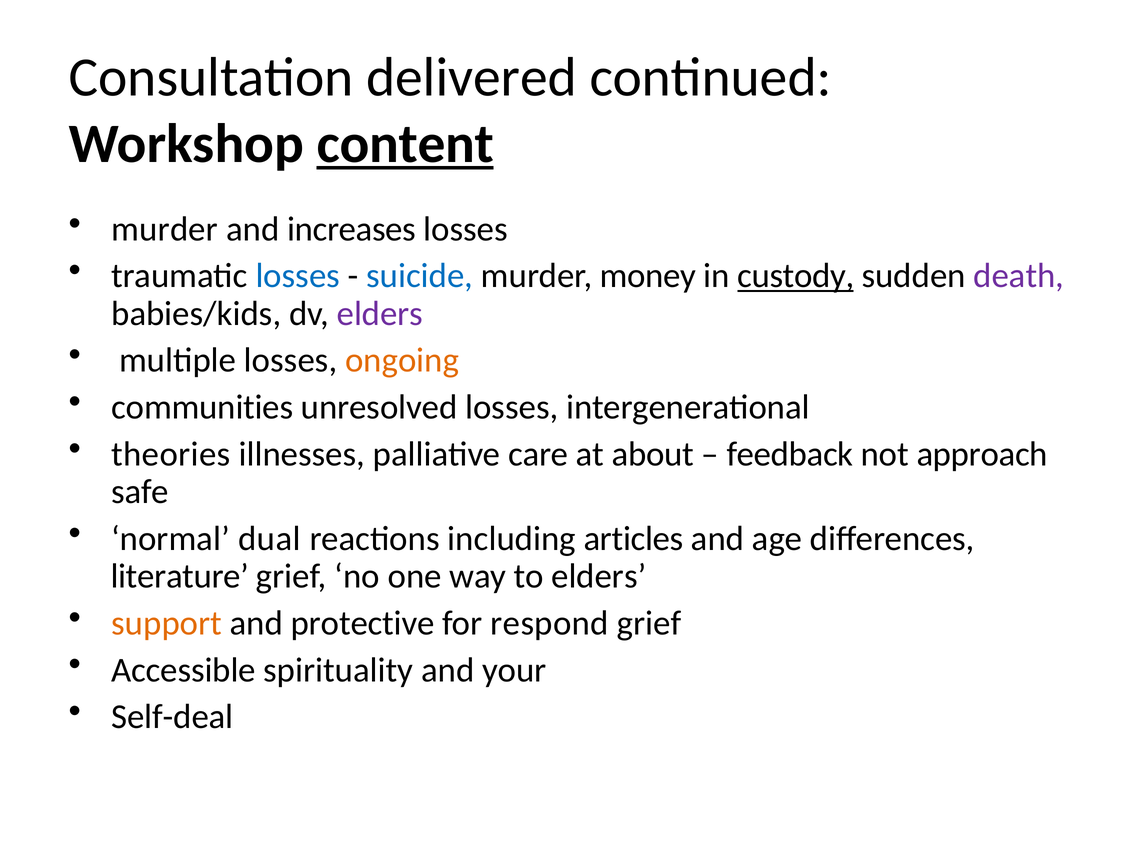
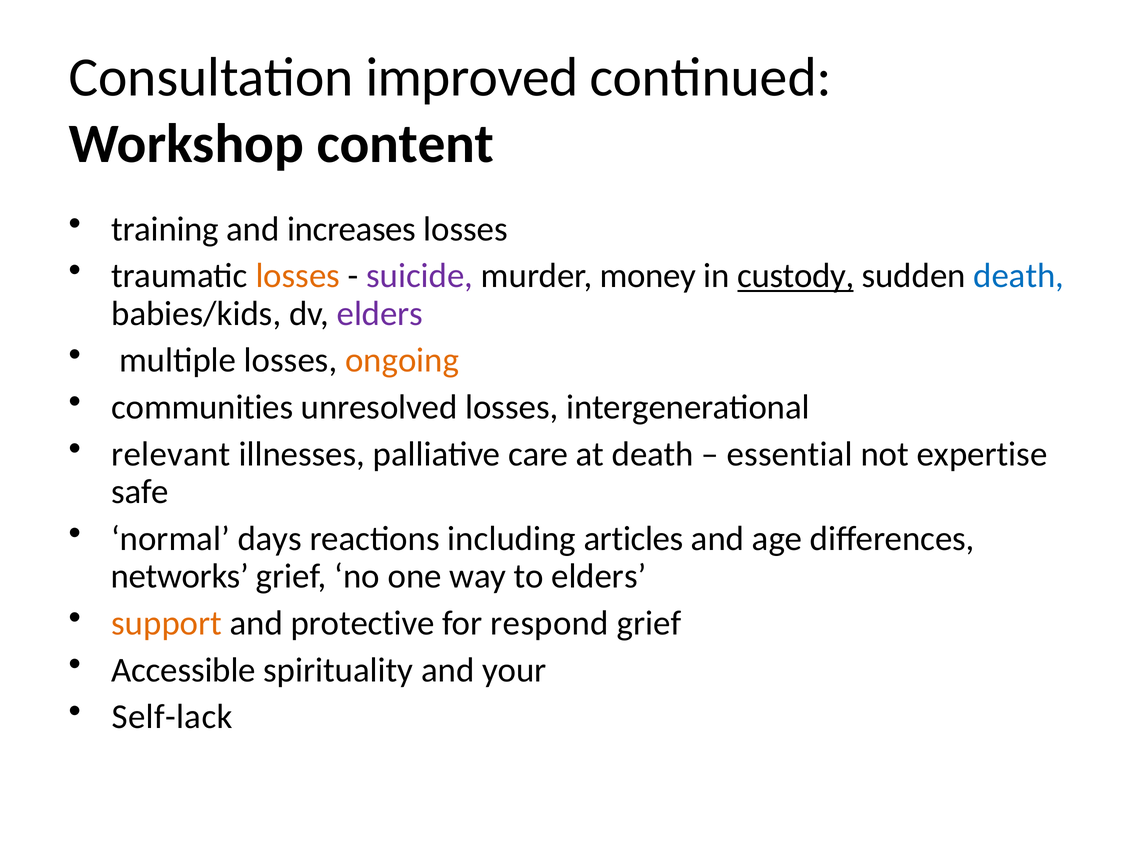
delivered: delivered -> improved (472, 77)
content underline: present -> none (405, 144)
murder: murder -> training (165, 229)
losses colour: blue -> orange (298, 276)
suicide colour: blue -> purple (420, 276)
death colour: purple -> blue (1019, 276)
theories: theories -> relevant (171, 454)
at about: about -> death (653, 454)
feedback: feedback -> essential (790, 454)
approach: approach -> expertise (982, 454)
dual: dual -> days (270, 538)
literature: literature -> networks (180, 576)
Self-deal: Self-deal -> Self-lack (172, 716)
